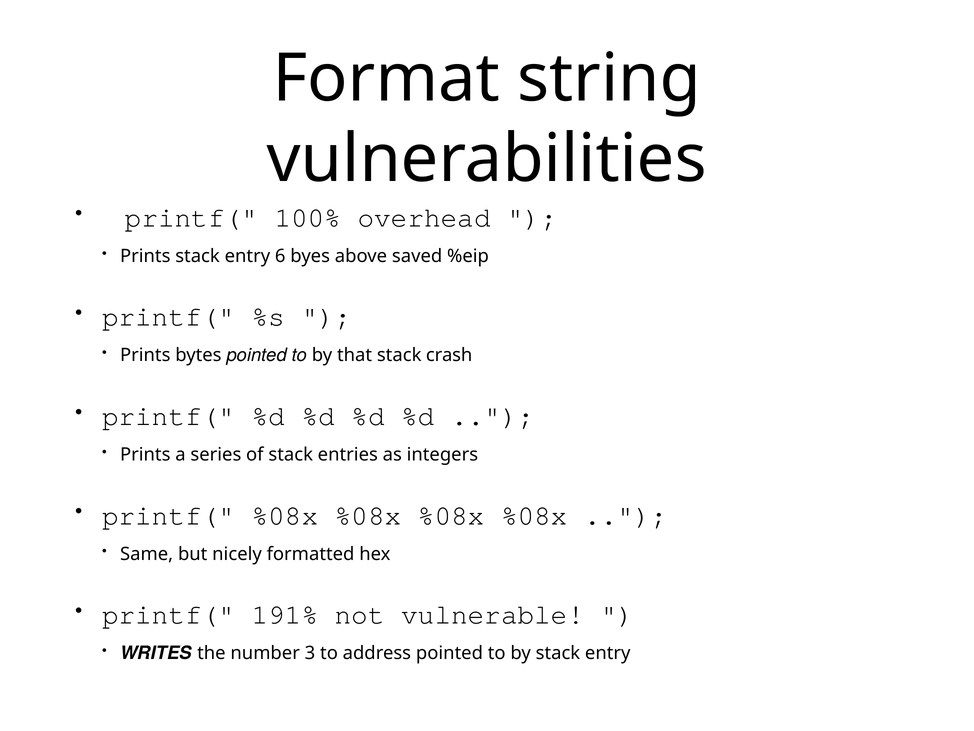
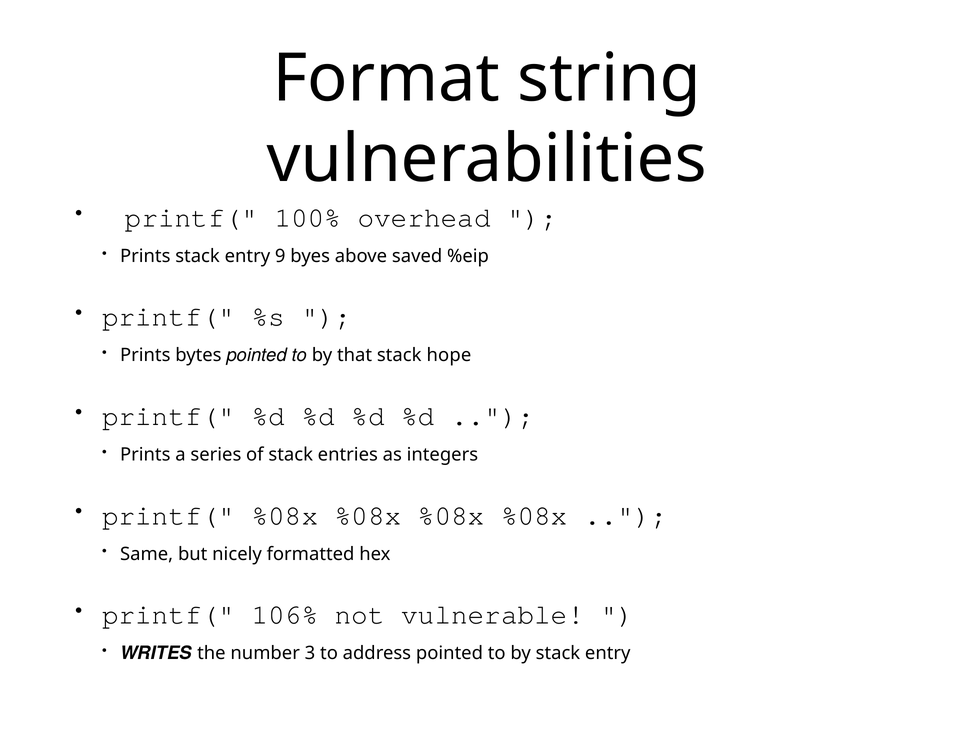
6: 6 -> 9 (280, 256)
crash: crash -> hope (449, 355)
191%: 191% -> 106% (285, 614)
